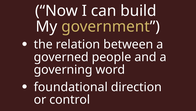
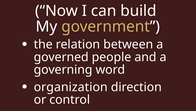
foundational: foundational -> organization (71, 87)
